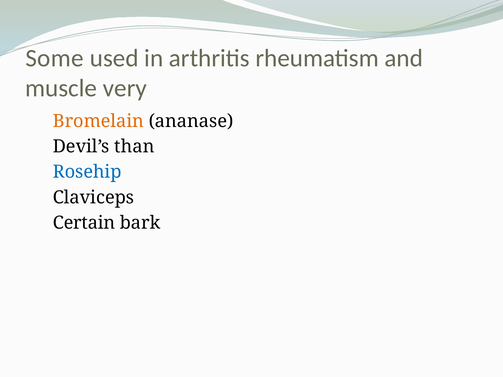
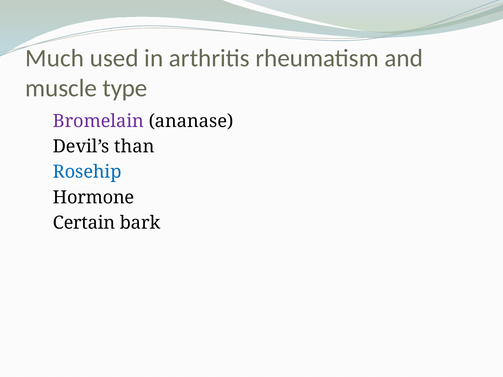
Some: Some -> Much (55, 58)
very: very -> type (125, 88)
Bromelain colour: orange -> purple (98, 121)
Claviceps: Claviceps -> Hormone (94, 198)
